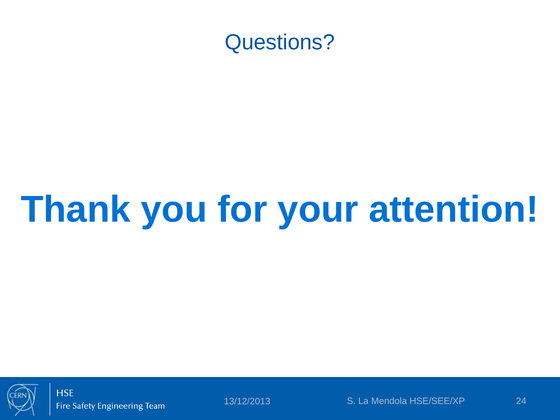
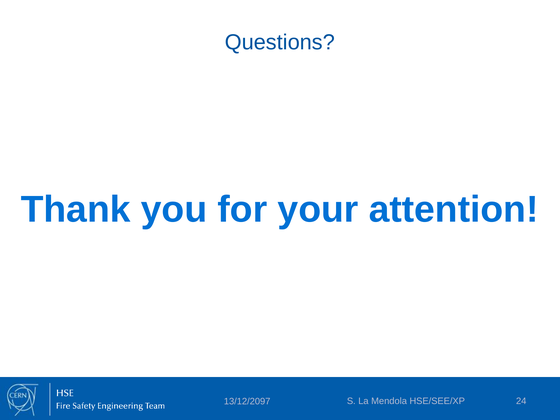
13/12/2013: 13/12/2013 -> 13/12/2097 (247, 401)
